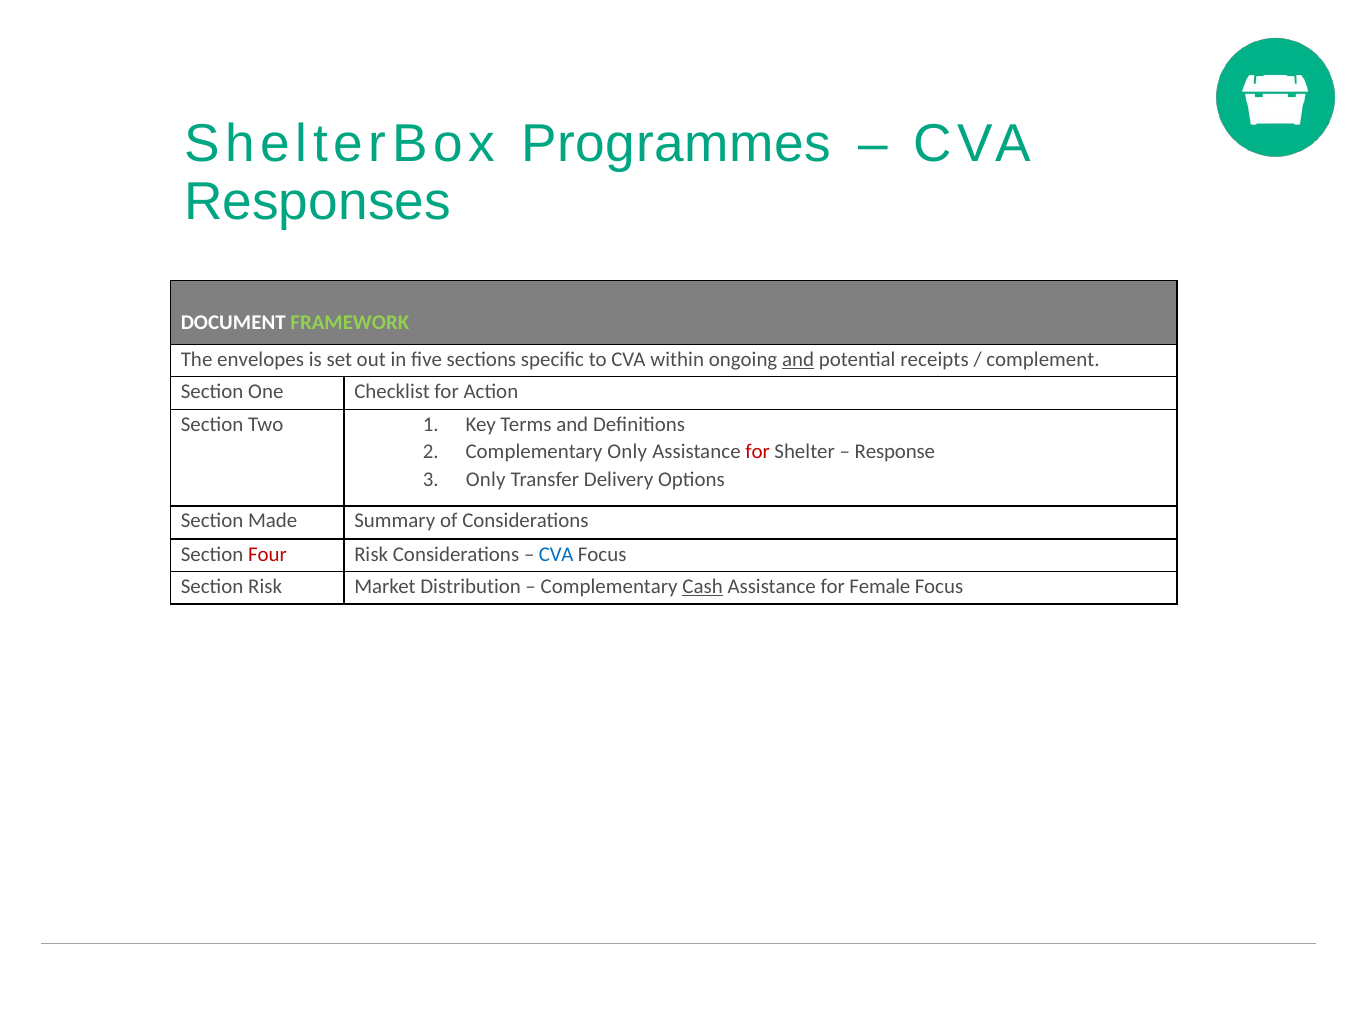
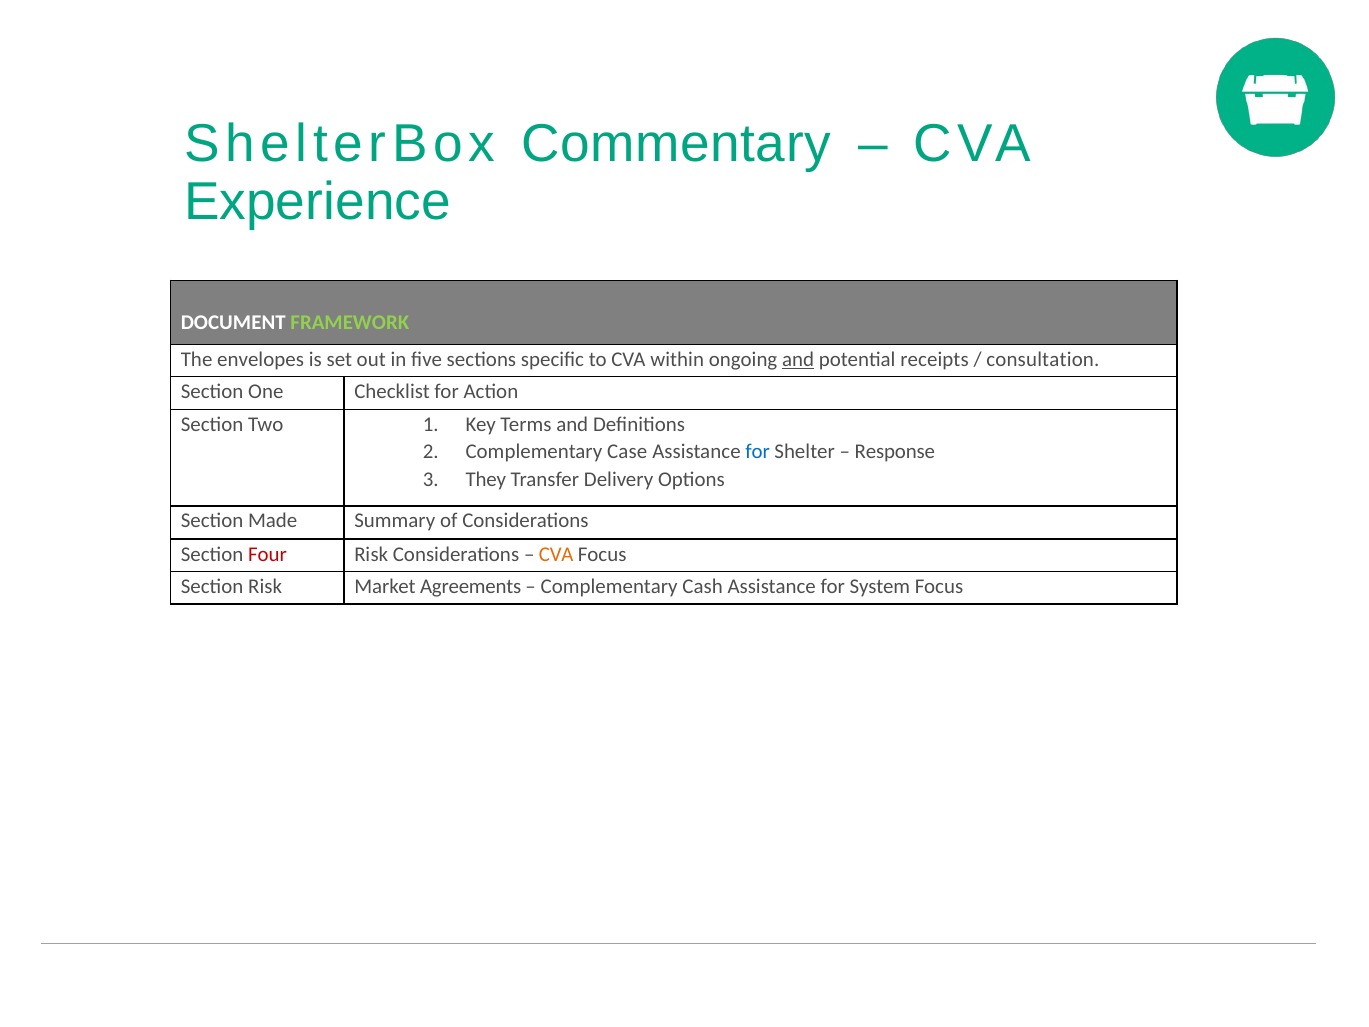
Programmes: Programmes -> Commentary (676, 144)
Responses: Responses -> Experience (318, 201)
complement: complement -> consultation (1043, 359)
Complementary Only: Only -> Case (627, 452)
for colour: red -> blue (758, 452)
Only: Only -> They (486, 479)
CVA colour: blue -> orange (556, 554)
Distribution: Distribution -> Agreements (471, 586)
Cash underline: present -> none (703, 586)
Female: Female -> System (880, 586)
